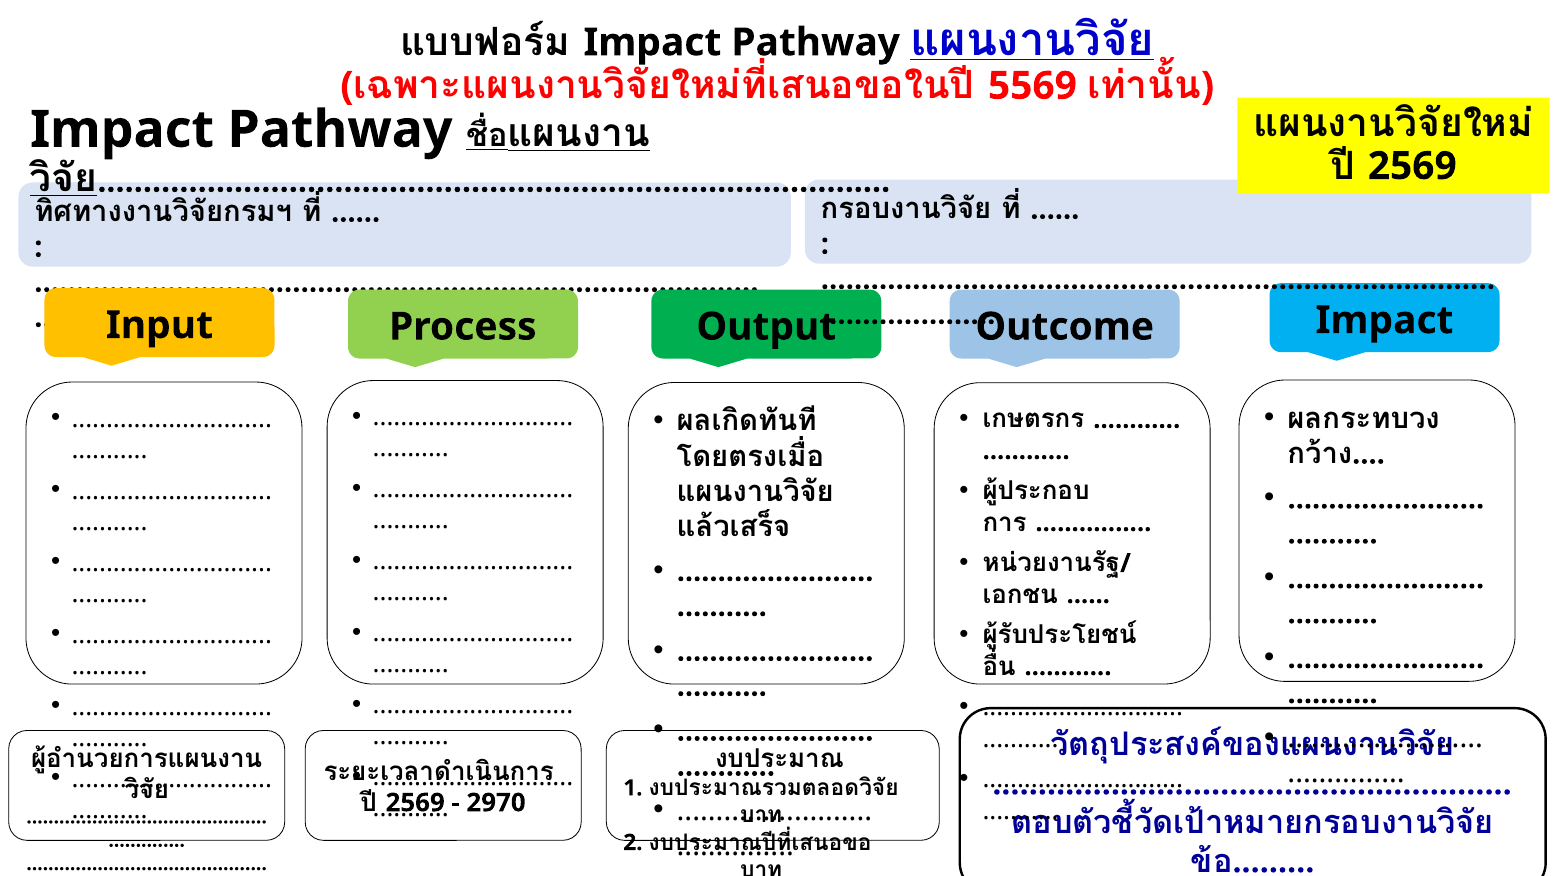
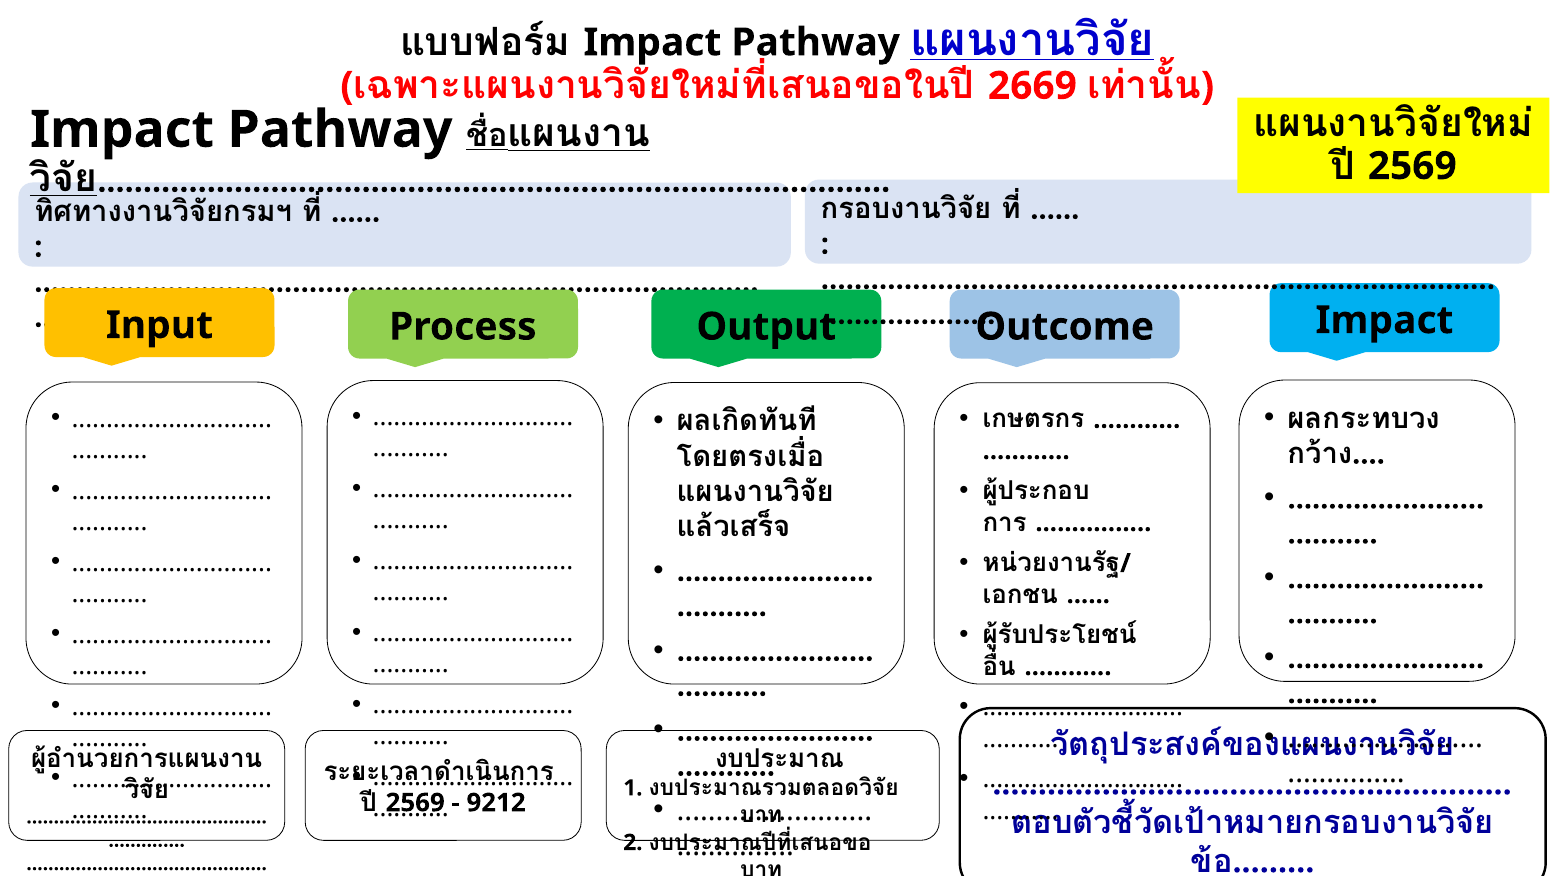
5569: 5569 -> 2669 (1032, 86)
2970: 2970 -> 9212 (496, 803)
